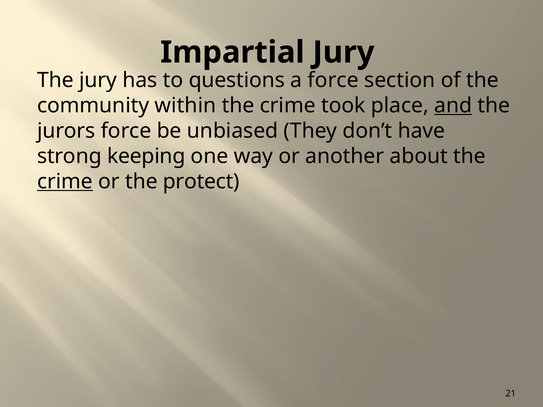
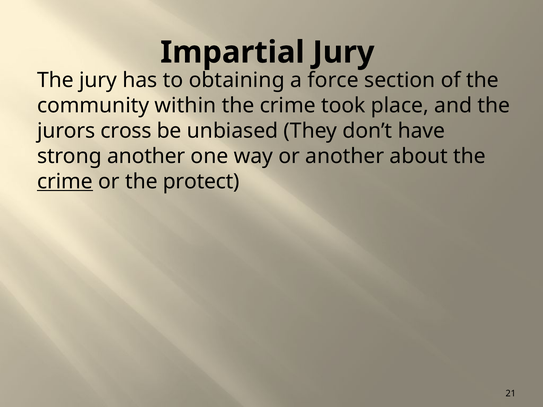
questions: questions -> obtaining (237, 80)
and underline: present -> none (453, 105)
jurors force: force -> cross (126, 131)
strong keeping: keeping -> another (146, 156)
